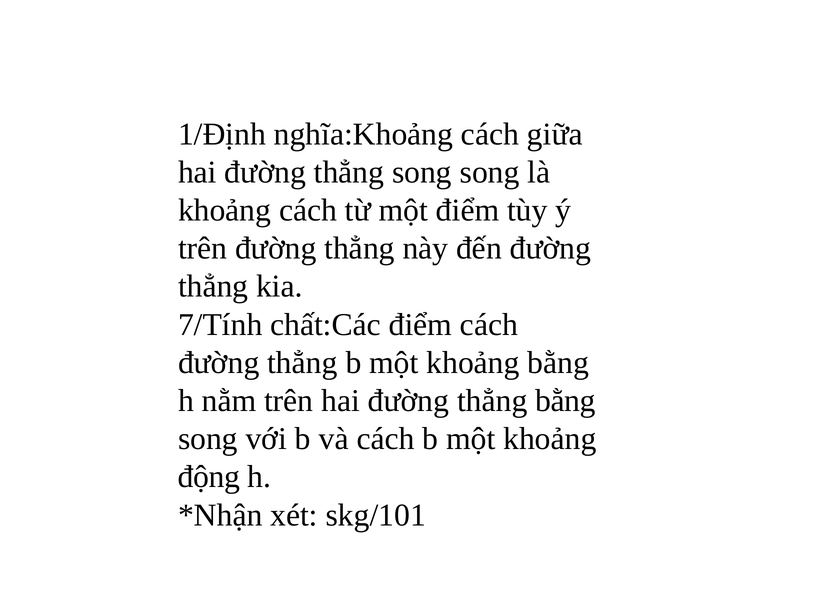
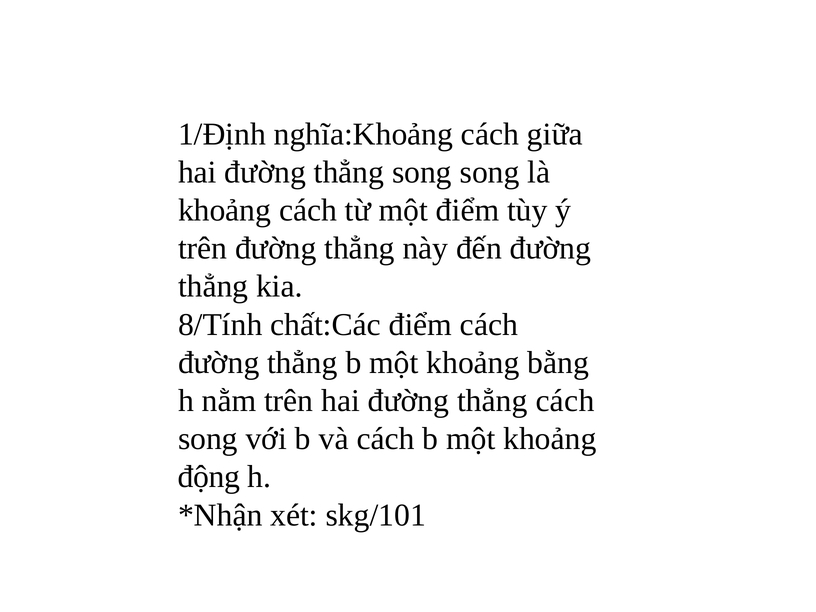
7/Tính: 7/Tính -> 8/Tính (220, 325)
thẳng bằng: bằng -> cách (565, 401)
